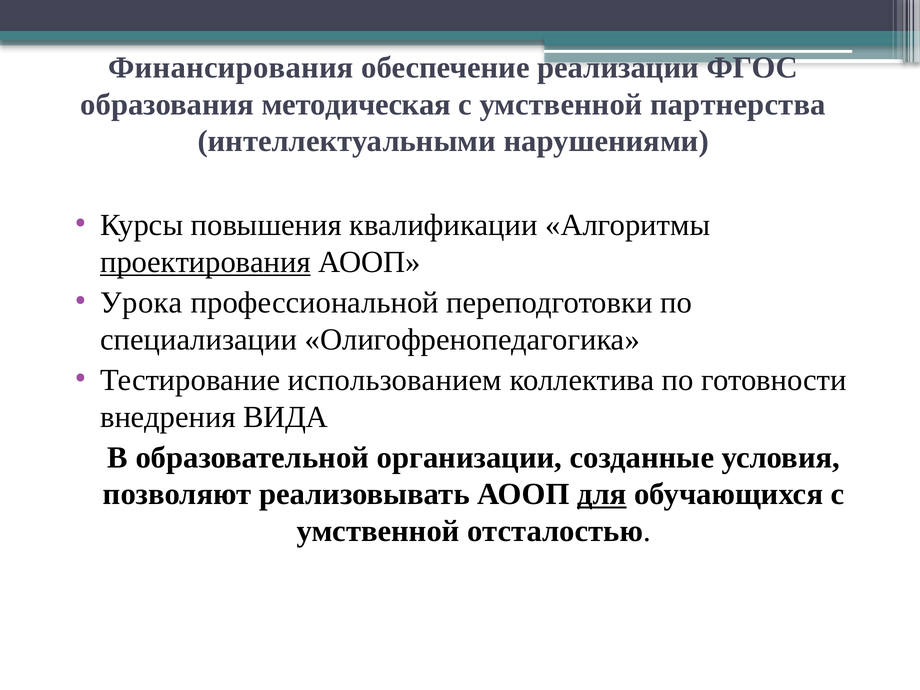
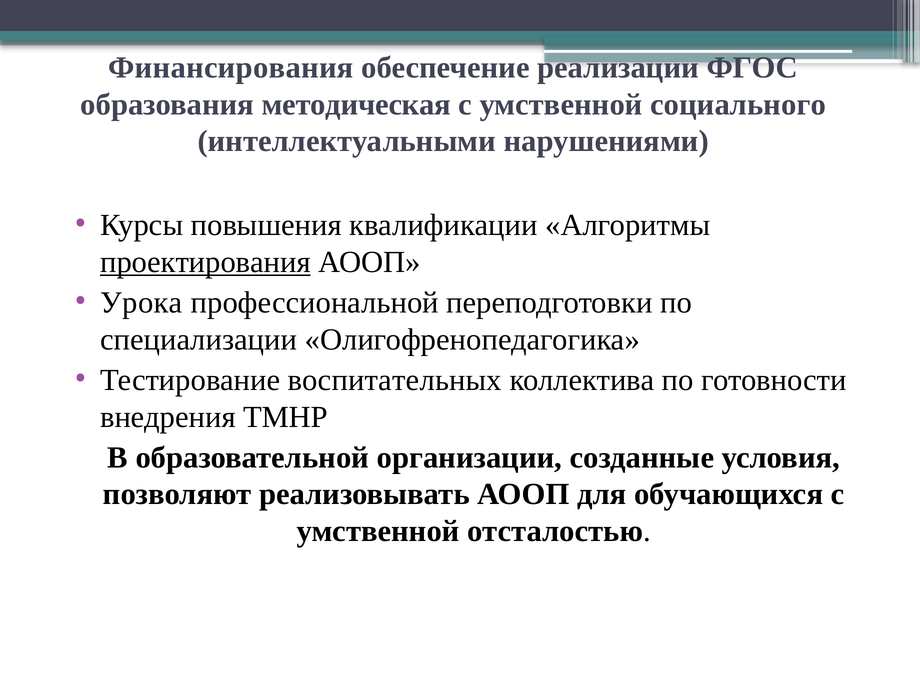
партнерства: партнерства -> социального (738, 104)
использованием: использованием -> воспитательных (395, 380)
ВИДА: ВИДА -> ТМНР (285, 417)
для underline: present -> none (602, 494)
